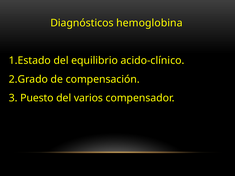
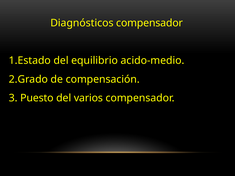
Diagnósticos hemoglobina: hemoglobina -> compensador (150, 23)
acido-clínico: acido-clínico -> acido-medio (152, 61)
